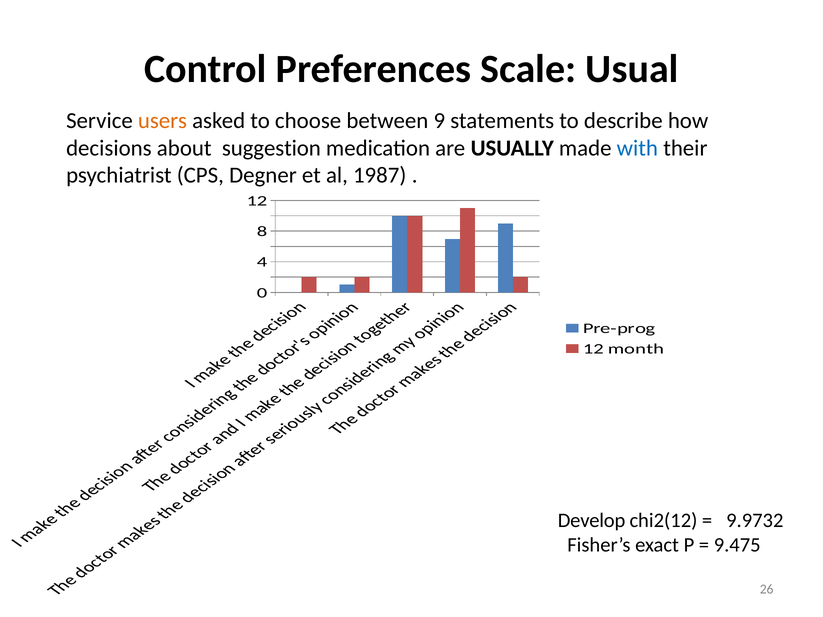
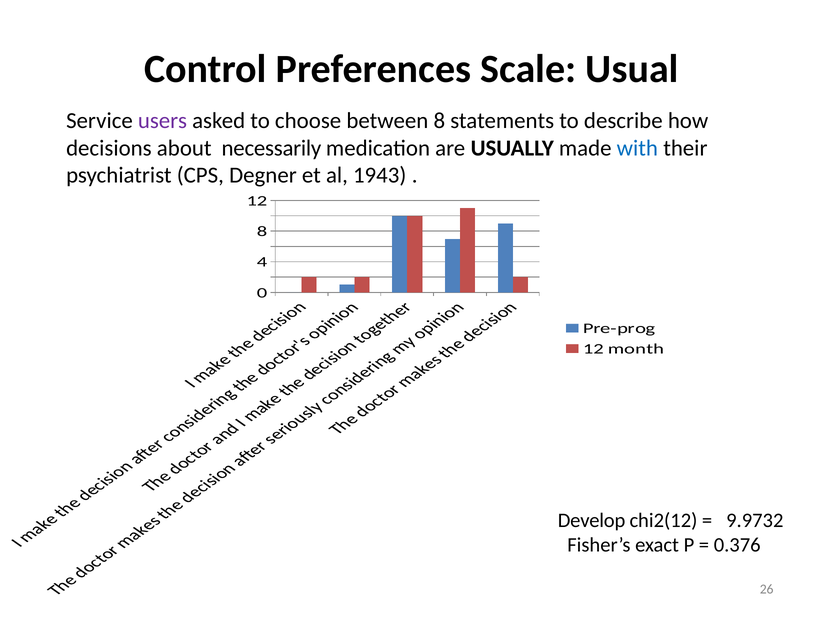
users colour: orange -> purple (162, 121)
between 9: 9 -> 8 (439, 121)
suggestion: suggestion -> necessarily (271, 148)
1987: 1987 -> 1943 (380, 175)
9.475: 9.475 -> 0.376 (737, 545)
